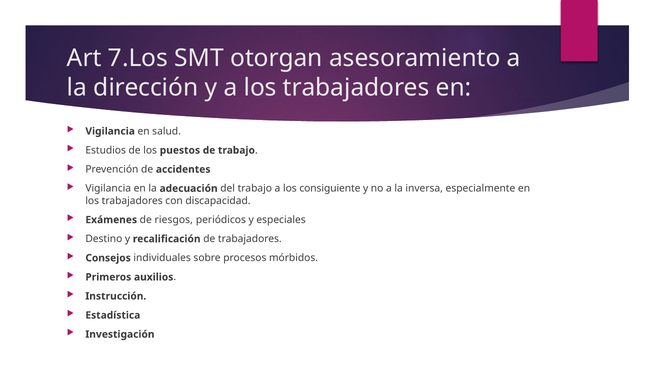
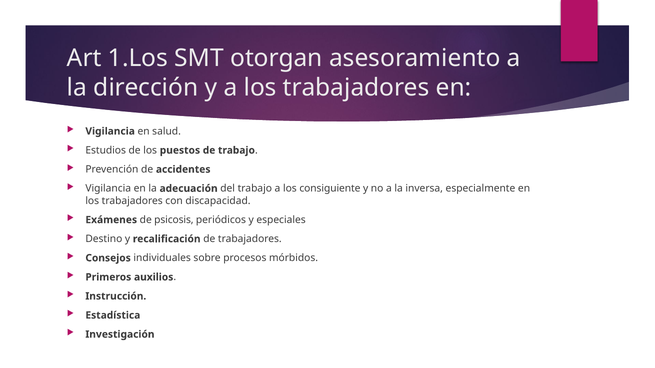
7.Los: 7.Los -> 1.Los (138, 58)
riesgos: riesgos -> psicosis (174, 220)
